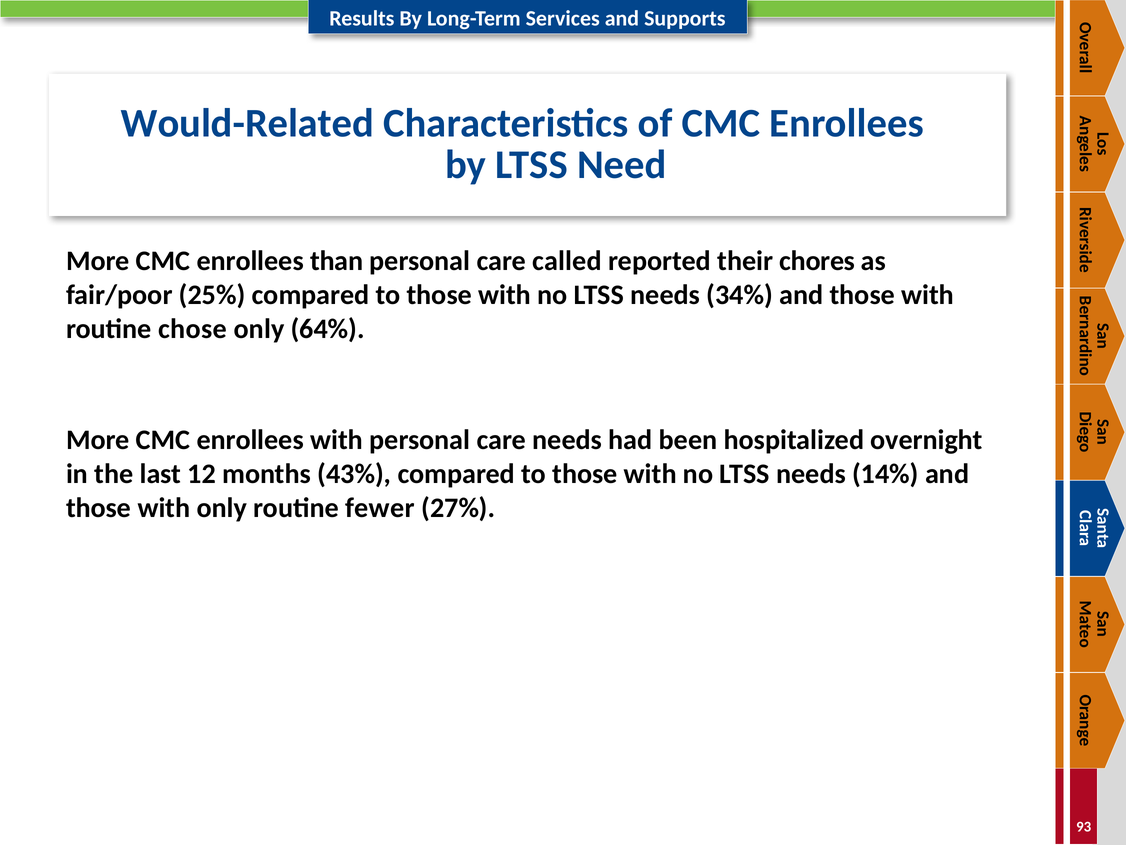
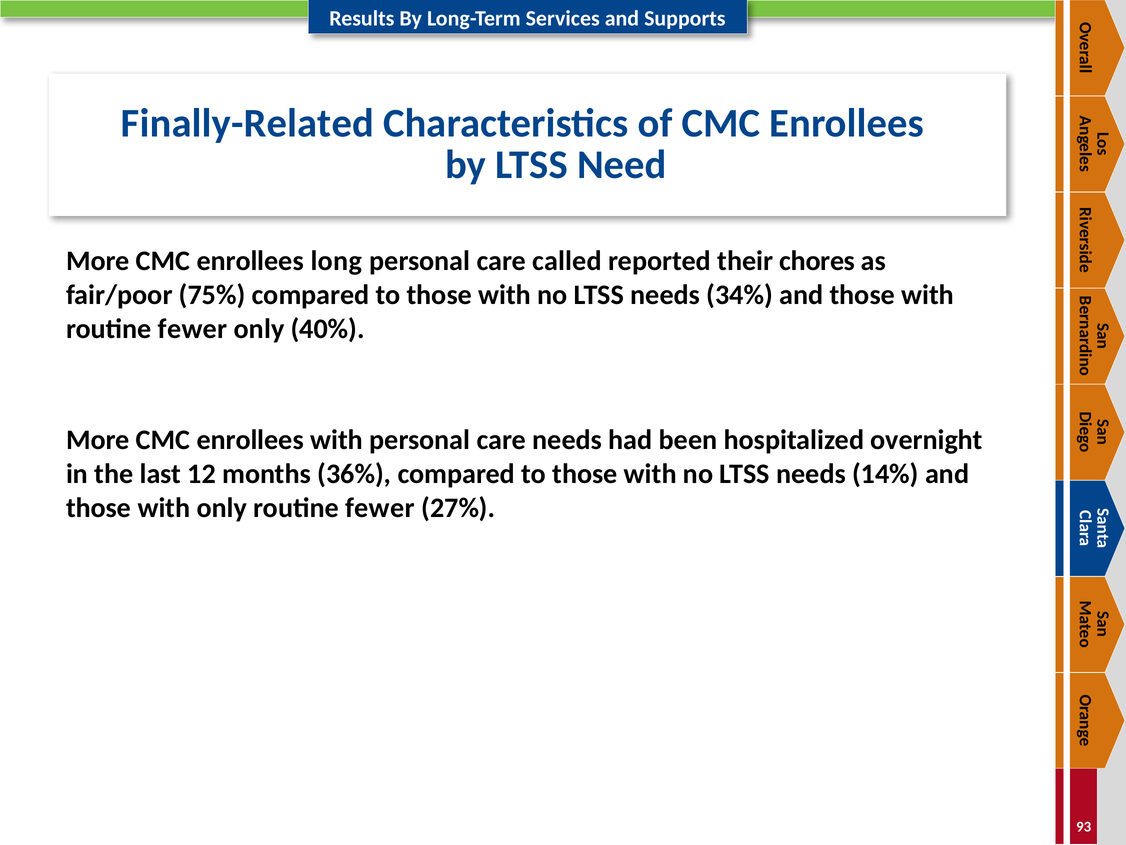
Would-Related: Would-Related -> Finally-Related (247, 123)
than: than -> long (336, 261)
25%: 25% -> 75% (212, 295)
chose: chose -> fewer (193, 329)
64%: 64% -> 40% (328, 329)
43%: 43% -> 36% (354, 474)
